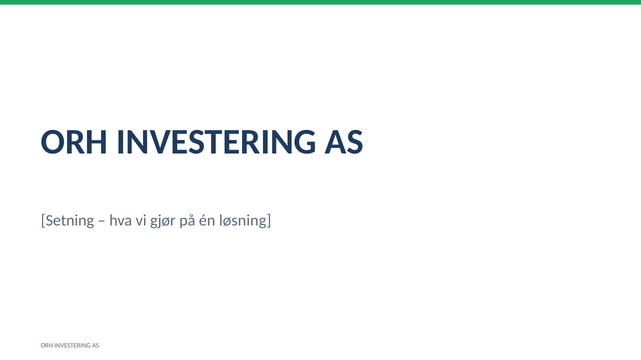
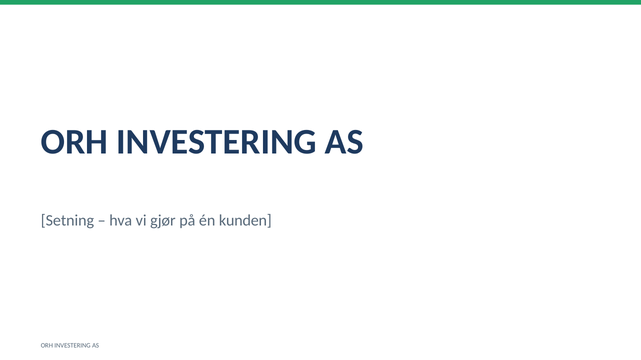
løsning: løsning -> kunden (245, 221)
